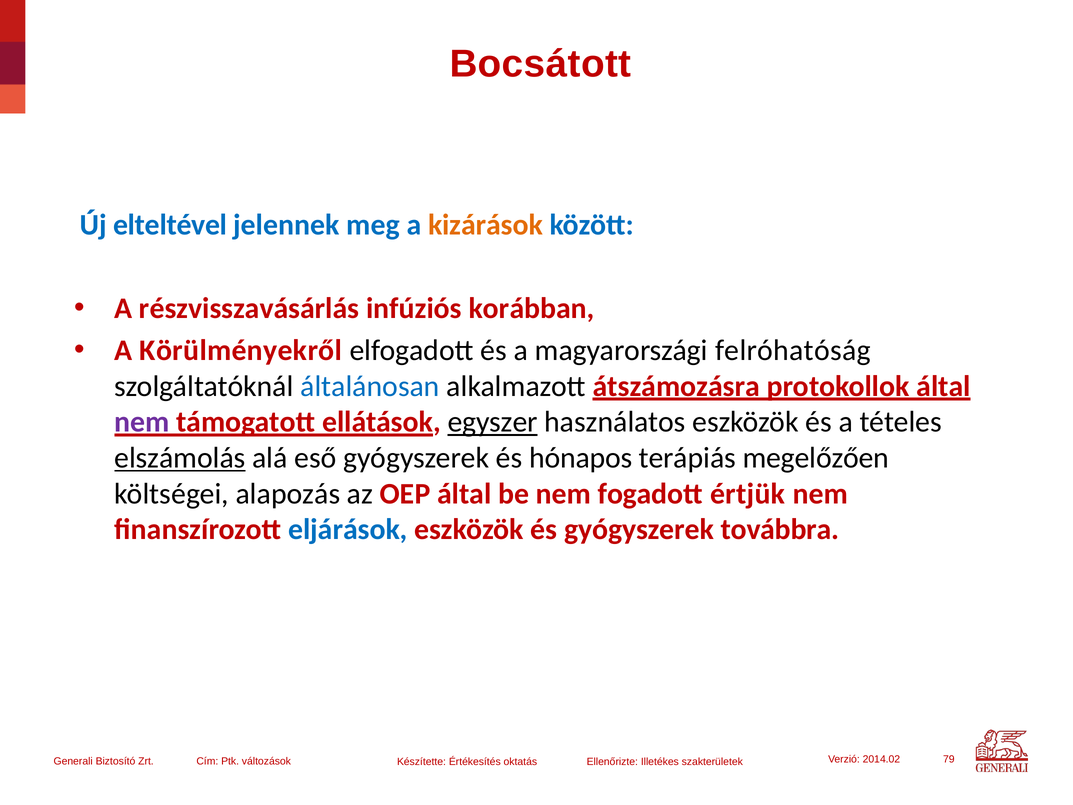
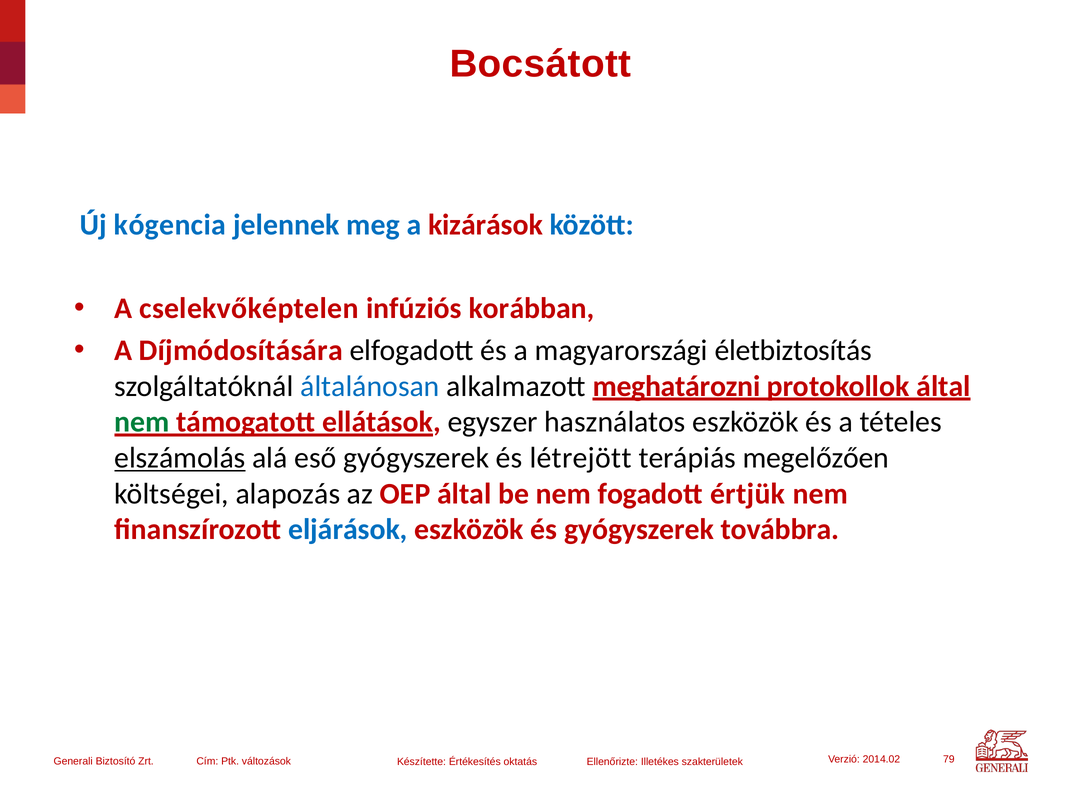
elteltével: elteltével -> kógencia (170, 225)
kizárások colour: orange -> red (485, 225)
részvisszavásárlás: részvisszavásárlás -> cselekvőképtelen (249, 309)
Körülményekről: Körülményekről -> Díjmódosítására (241, 350)
felróhatóság: felróhatóság -> életbiztosítás (793, 350)
átszámozásra: átszámozásra -> meghatározni (677, 386)
nem colour: purple -> green (142, 422)
egyszer underline: present -> none (493, 422)
hónapos: hónapos -> létrejött (581, 458)
